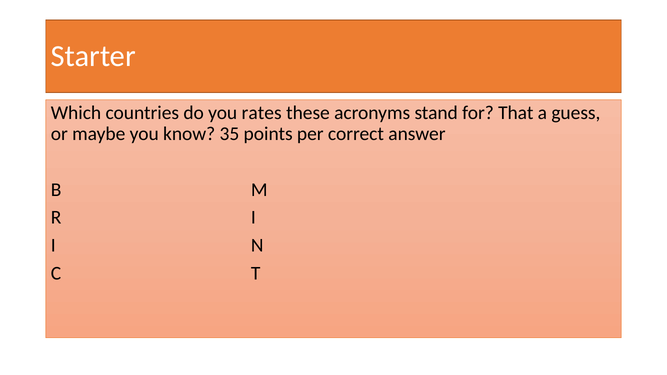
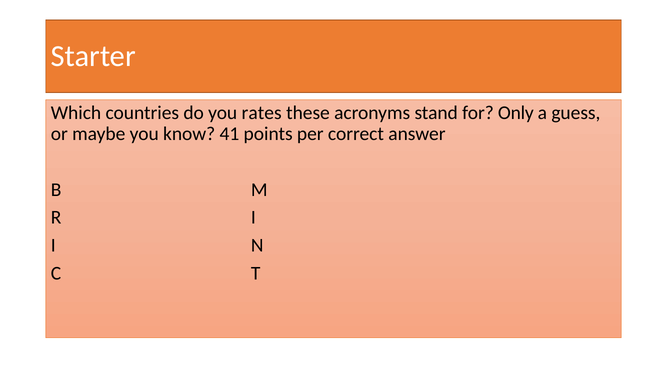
That: That -> Only (516, 113)
35: 35 -> 41 (229, 134)
